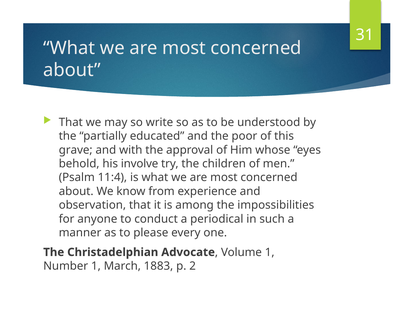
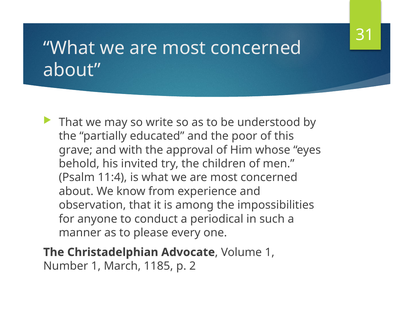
involve: involve -> invited (139, 164)
1883: 1883 -> 1185 (159, 266)
